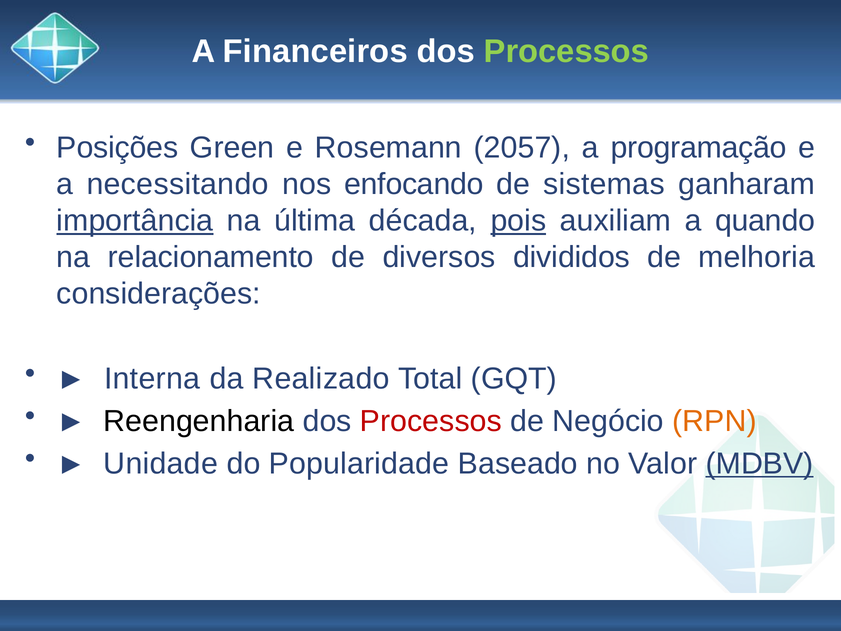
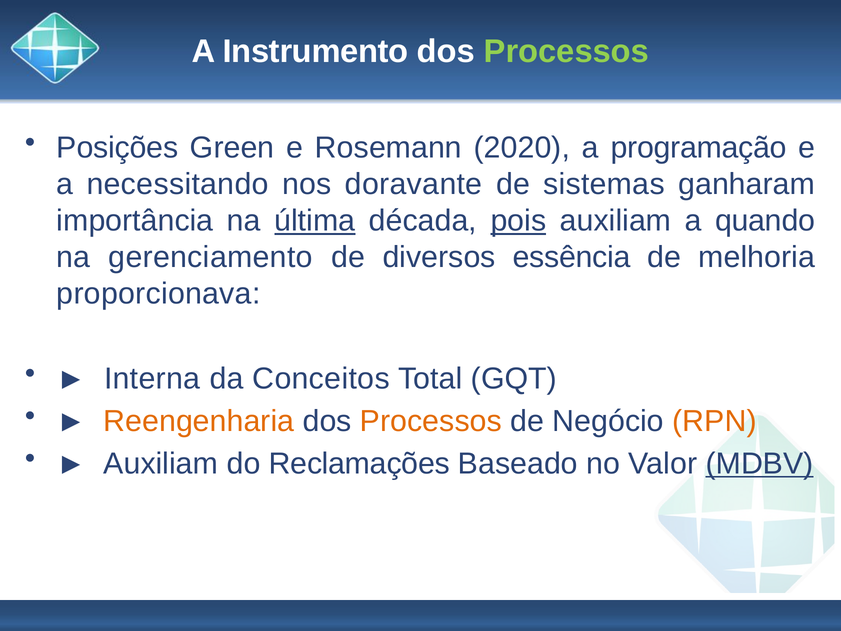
Financeiros: Financeiros -> Instrumento (316, 51)
2057: 2057 -> 2020 (522, 148)
enfocando: enfocando -> doravante (414, 184)
importância underline: present -> none (135, 221)
última underline: none -> present (315, 221)
relacionamento: relacionamento -> gerenciamento (211, 257)
divididos: divididos -> essência (572, 257)
considerações: considerações -> proporcionava (158, 294)
Realizado: Realizado -> Conceitos (321, 378)
Reengenharia colour: black -> orange (199, 421)
Processos colour: red -> orange (431, 421)
Unidade: Unidade -> Auxiliam (161, 463)
Popularidade: Popularidade -> Reclamações (359, 463)
